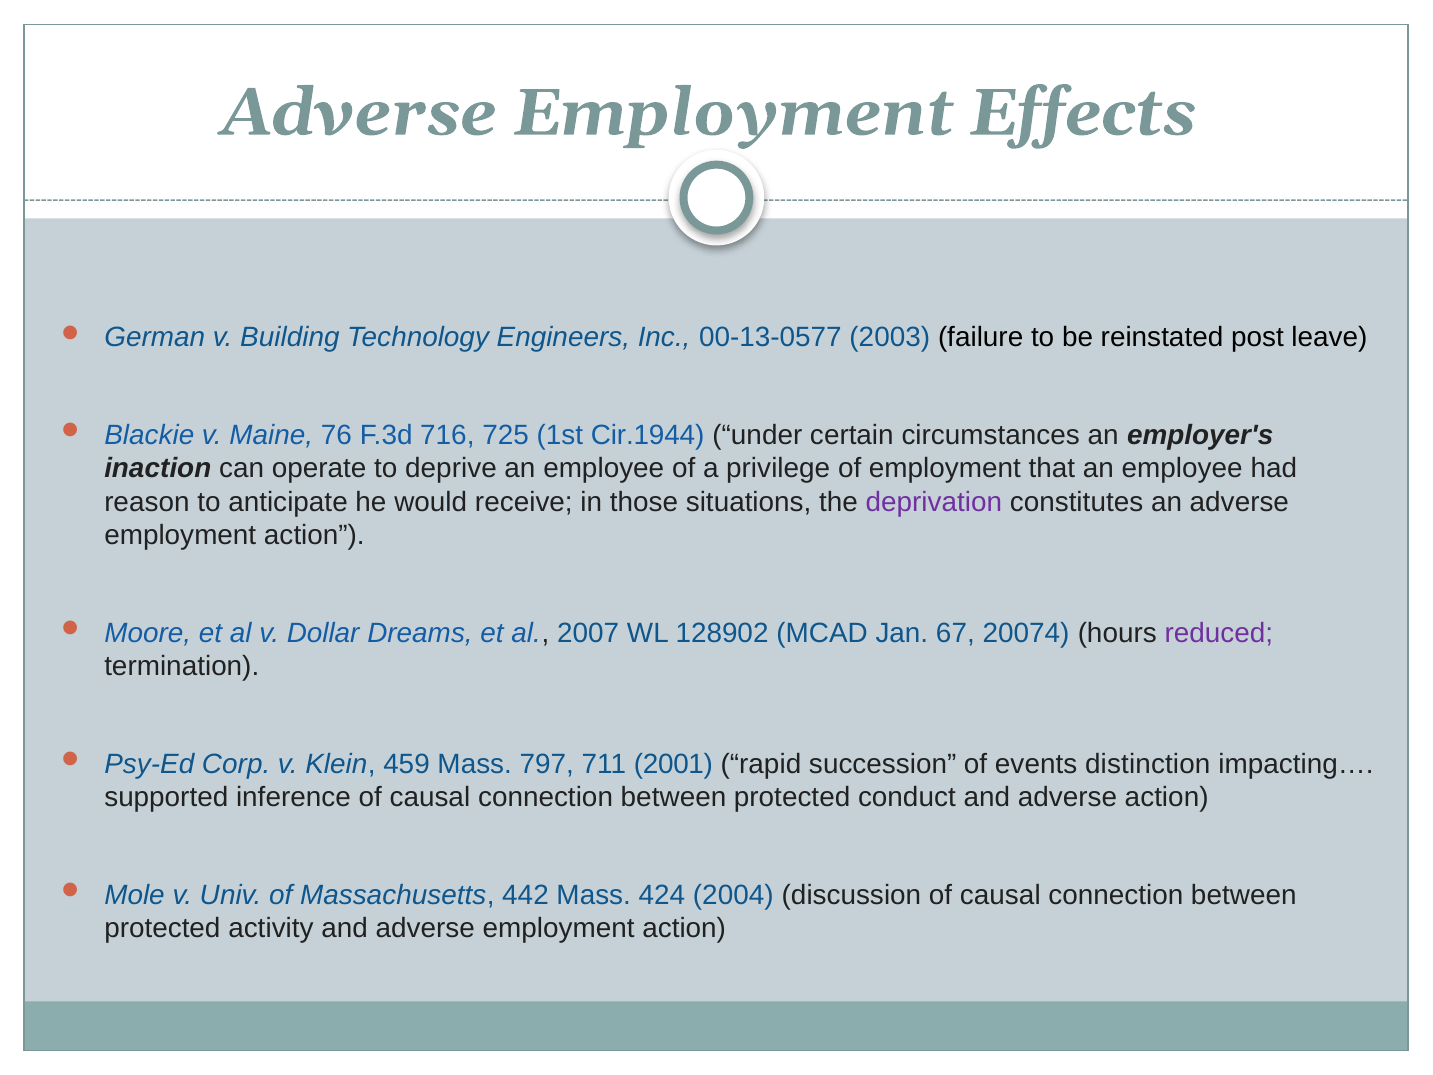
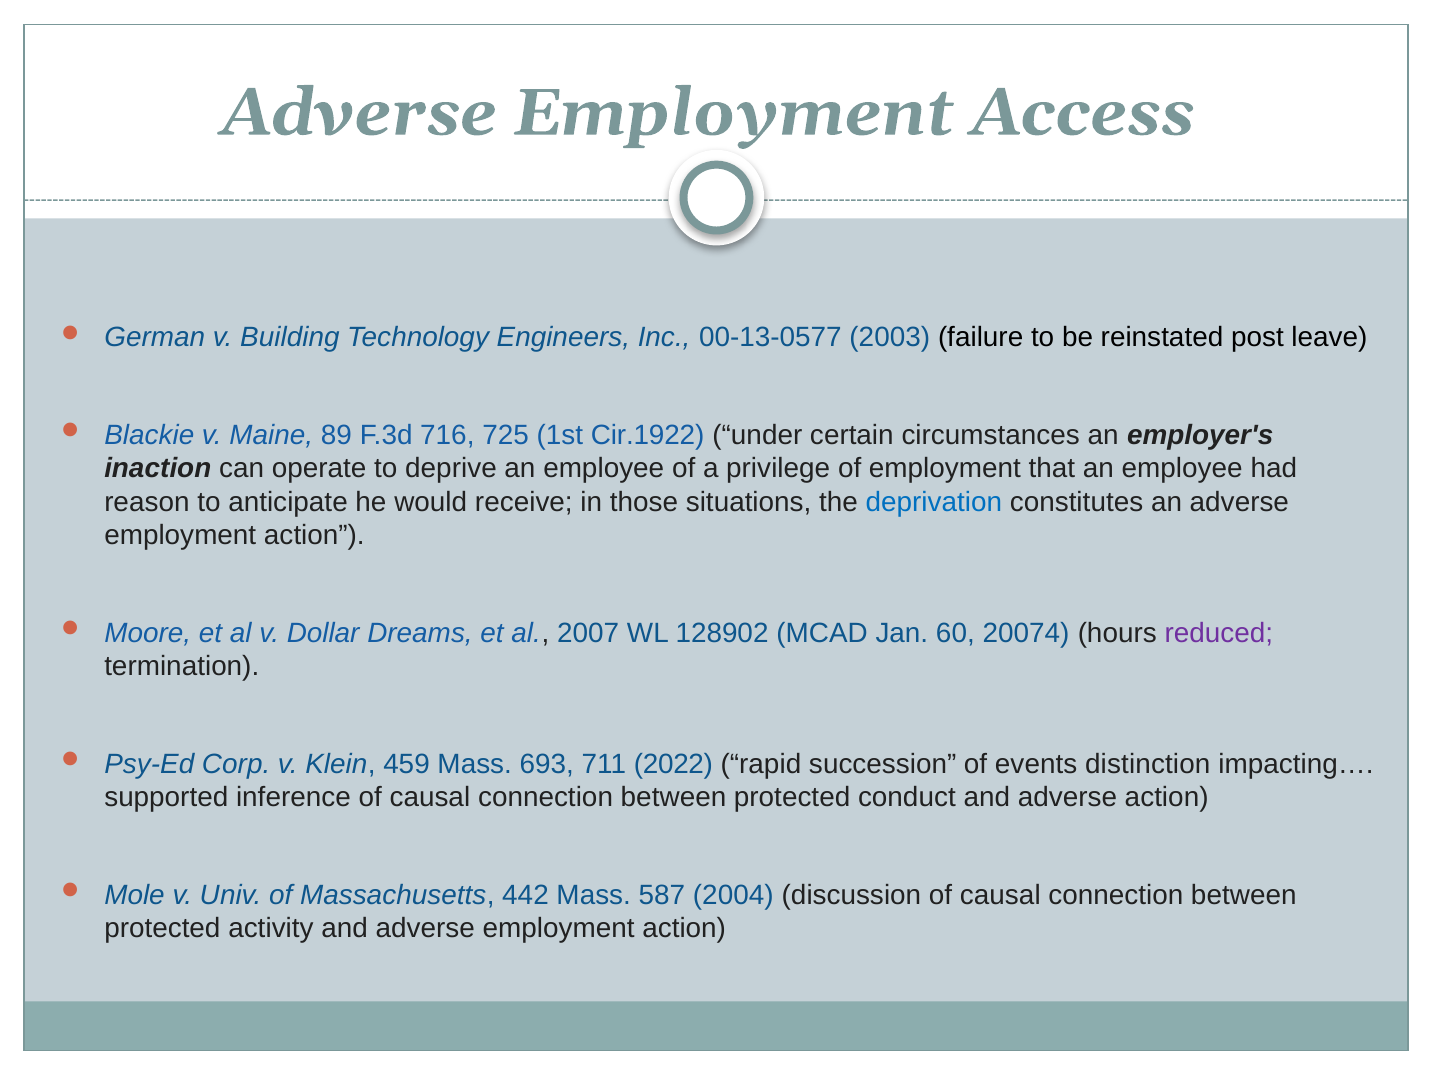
Effects: Effects -> Access (1083, 113)
76: 76 -> 89 (336, 435)
Cir.1944: Cir.1944 -> Cir.1922 (648, 435)
deprivation colour: purple -> blue (934, 502)
67: 67 -> 60 (955, 633)
797: 797 -> 693 (547, 764)
2001: 2001 -> 2022 (673, 764)
424: 424 -> 587 (662, 895)
